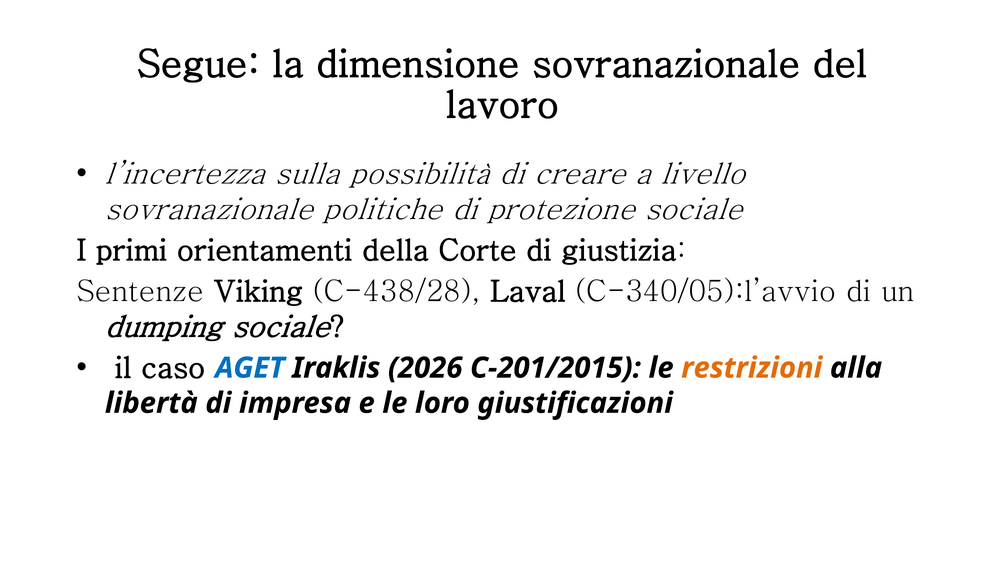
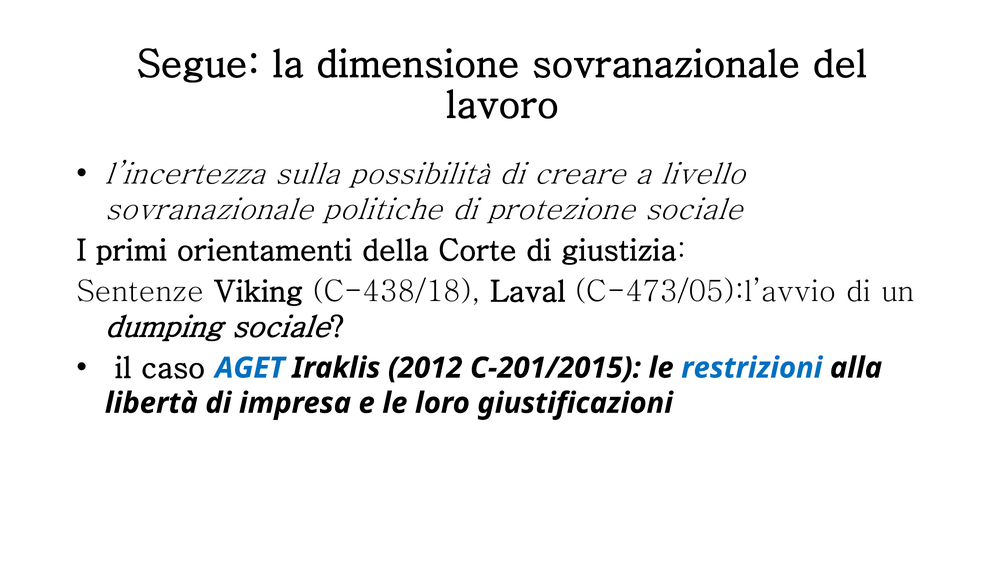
C-438/28: C-438/28 -> C-438/18 (397, 291)
C-340/05):l’avvio: C-340/05):l’avvio -> C-473/05):l’avvio (706, 291)
2026: 2026 -> 2012 (425, 367)
restrizioni colour: orange -> blue (752, 367)
